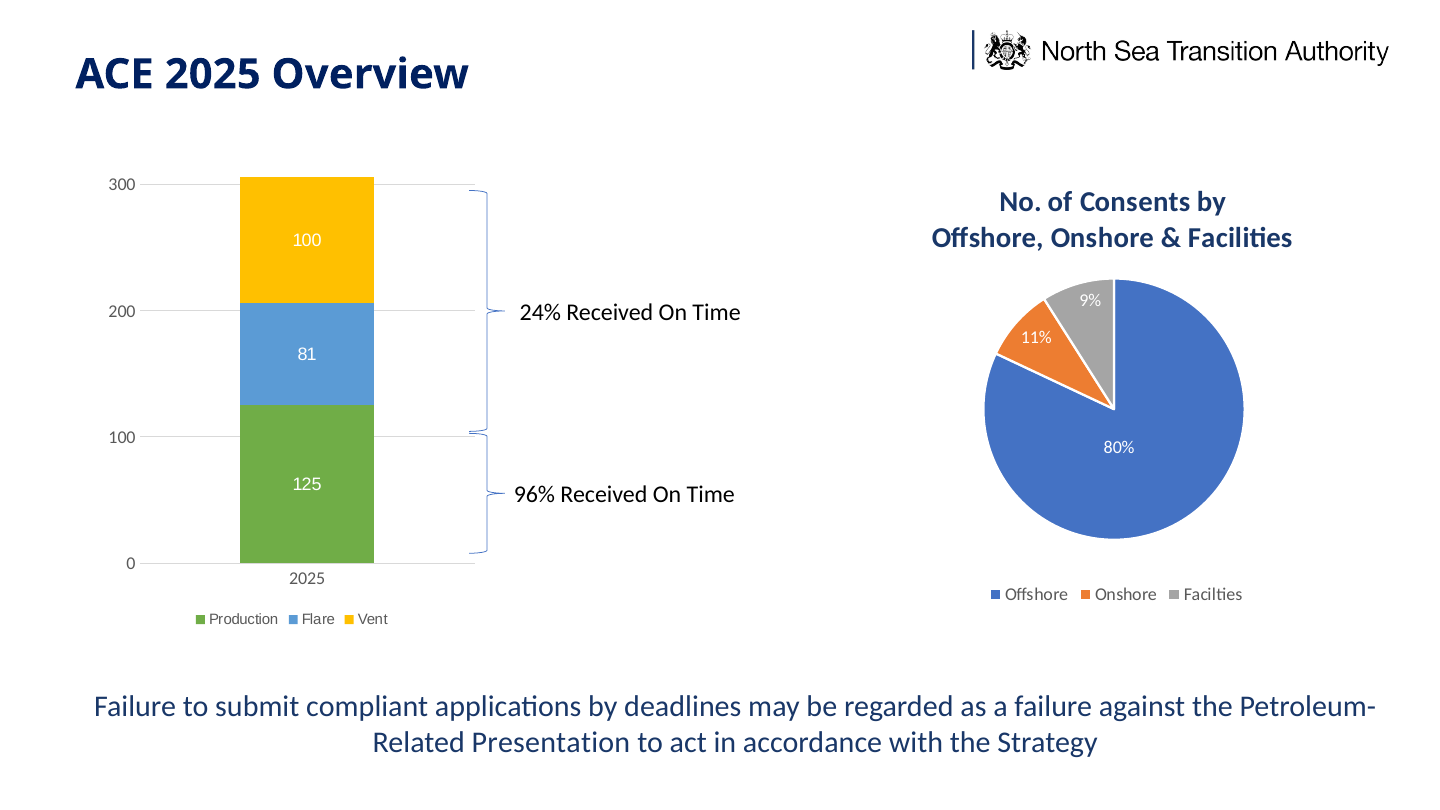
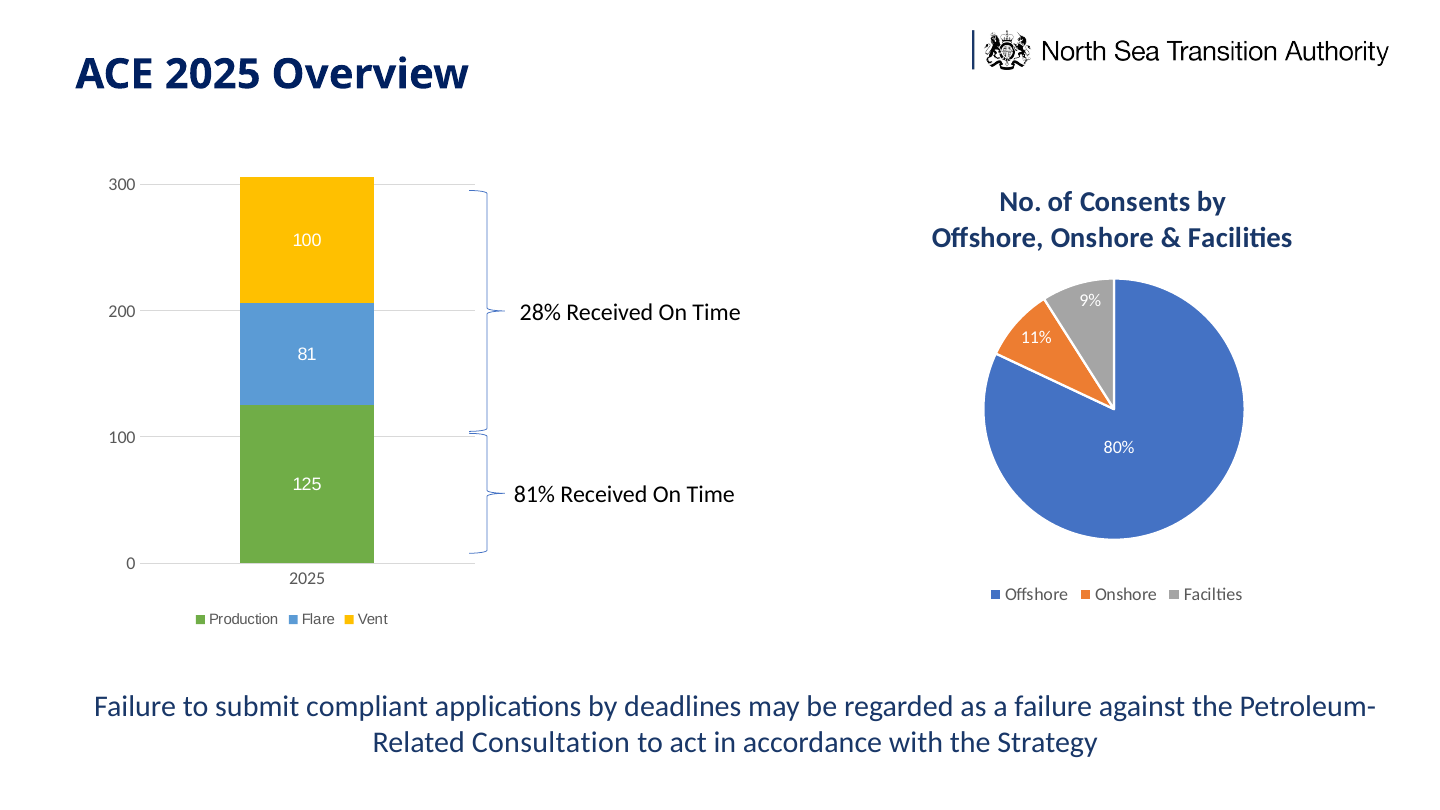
24%: 24% -> 28% (540, 312)
96%: 96% -> 81% (534, 495)
Presentation: Presentation -> Consultation (551, 742)
